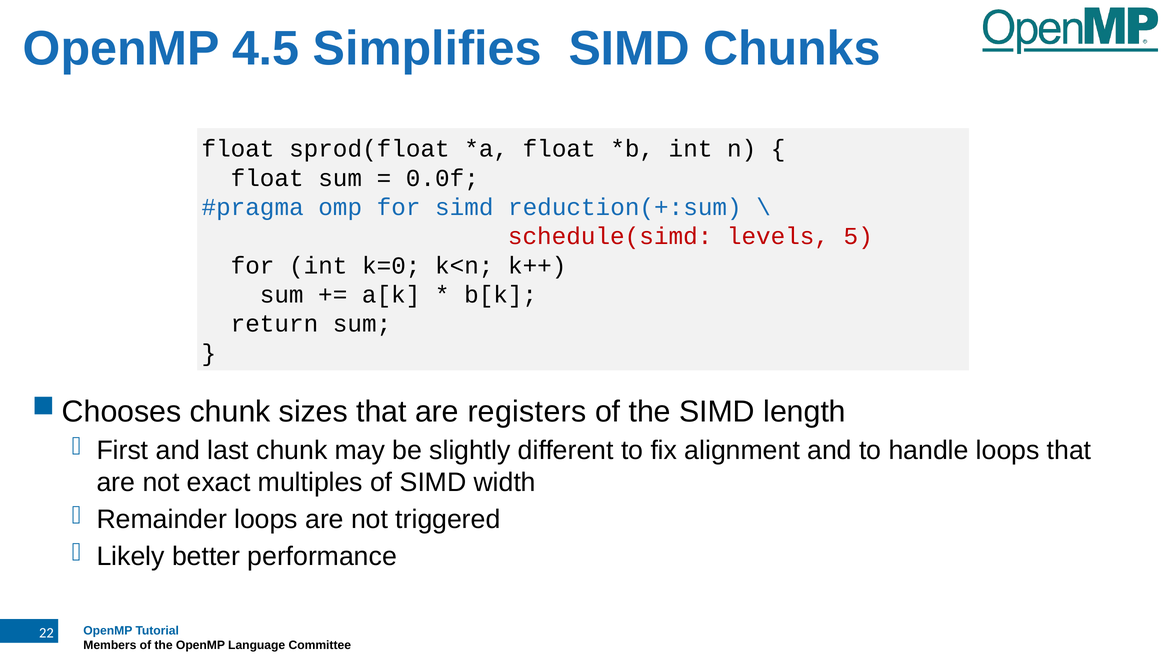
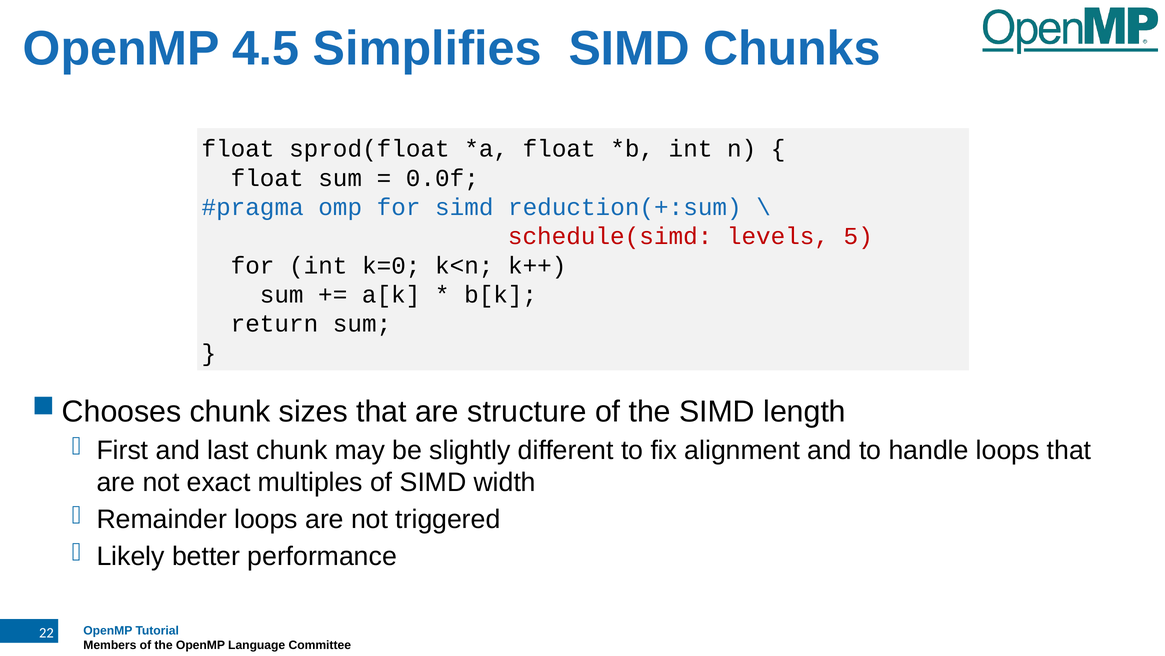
registers: registers -> structure (527, 411)
